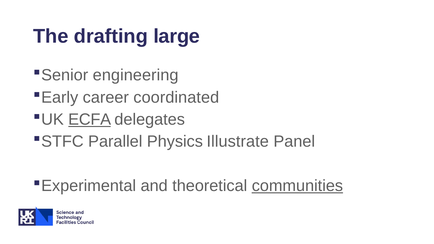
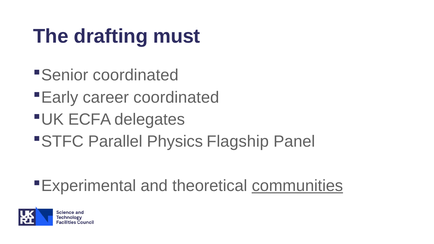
large: large -> must (177, 36)
engineering: engineering -> coordinated (136, 75)
ECFA underline: present -> none (90, 120)
Illustrate: Illustrate -> Flagship (238, 142)
